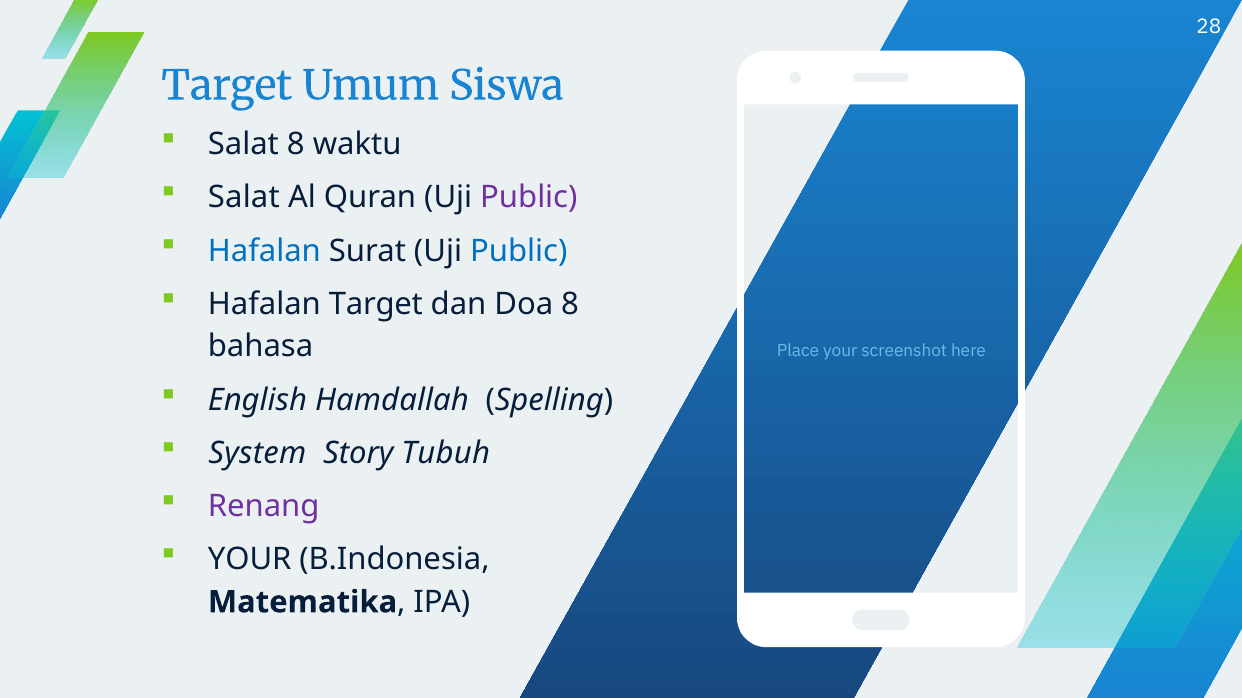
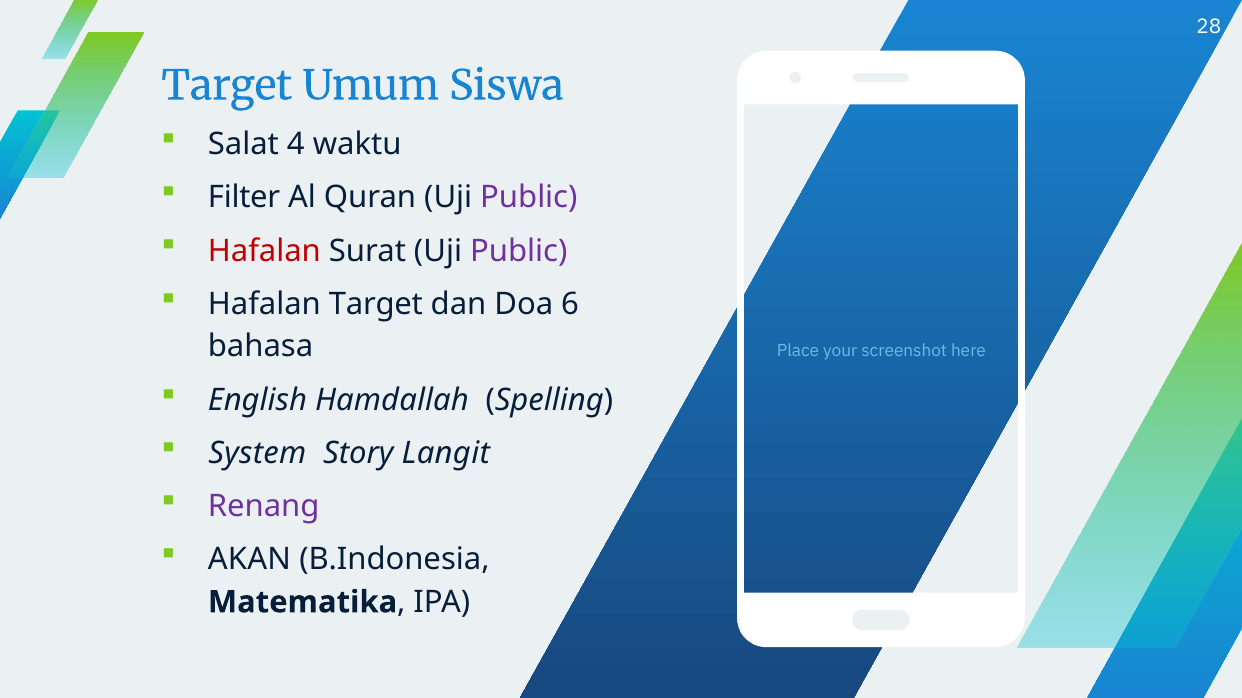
Salat 8: 8 -> 4 (296, 145)
Salat: Salat -> Filter (244, 198)
Hafalan colour: blue -> red (264, 251)
Public colour: blue -> purple (519, 251)
Doa 8: 8 -> 6 (570, 304)
Tubuh: Tubuh -> Langit (446, 453)
YOUR: YOUR -> AKAN (249, 560)
